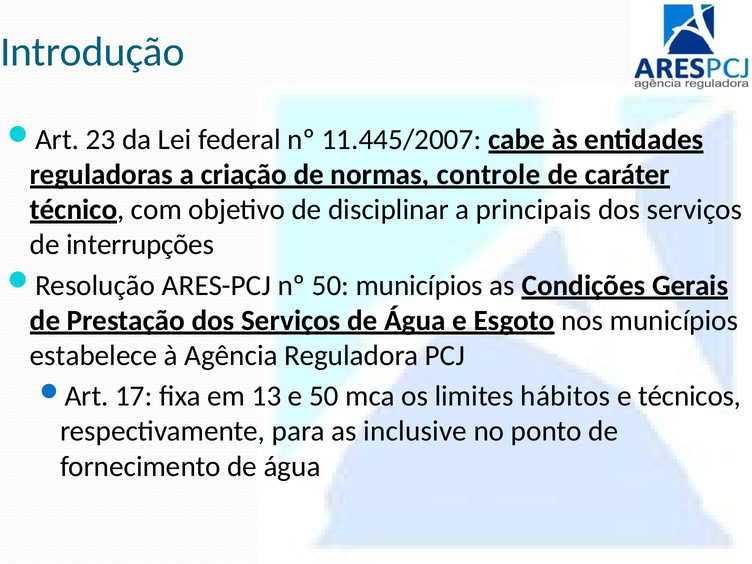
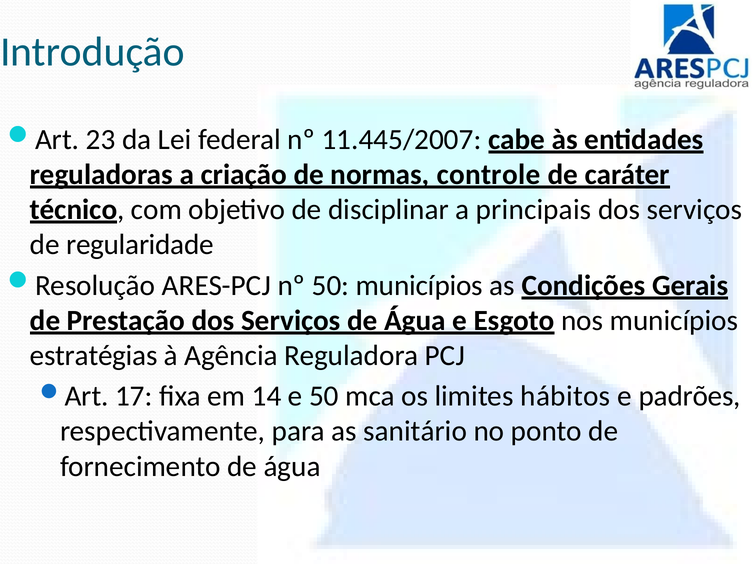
interrupções: interrupções -> regularidade (140, 244)
estabelece: estabelece -> estratégias (94, 355)
13: 13 -> 14 (267, 396)
técnicos: técnicos -> padrões (690, 396)
inclusive: inclusive -> sanitário (415, 431)
